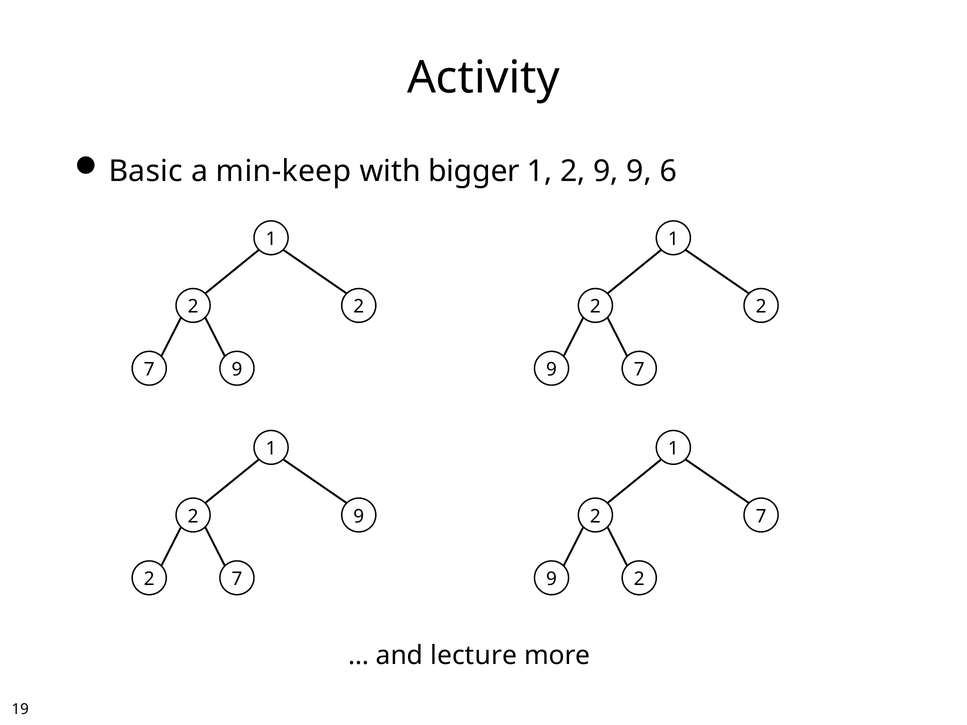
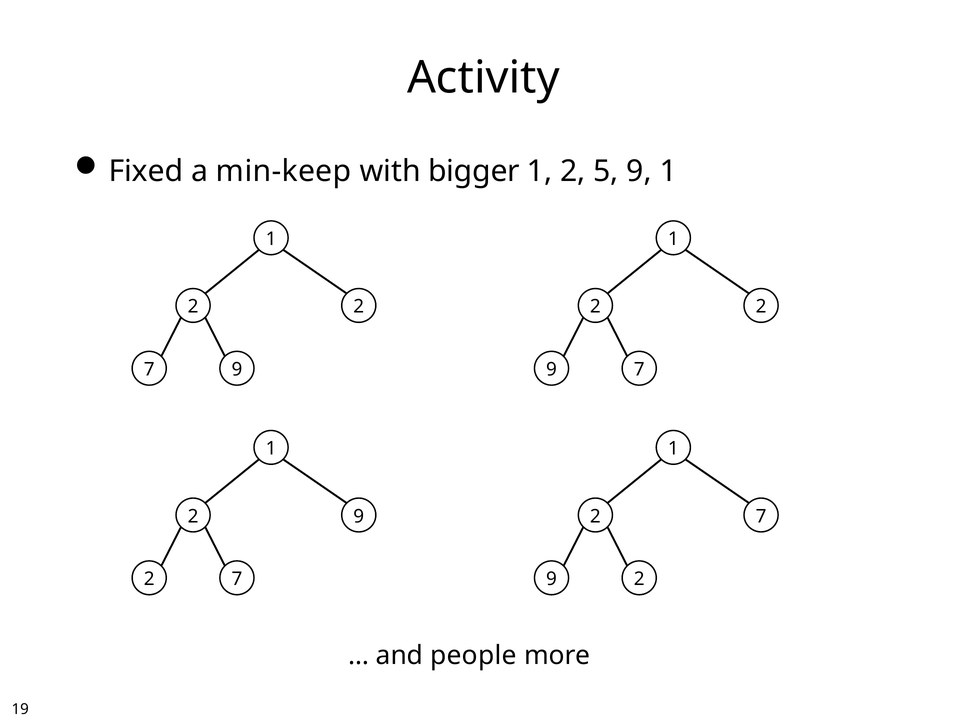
Basic: Basic -> Fixed (146, 171)
1 2 9: 9 -> 5 (606, 171)
6: 6 -> 1 (668, 171)
lecture: lecture -> people (474, 656)
